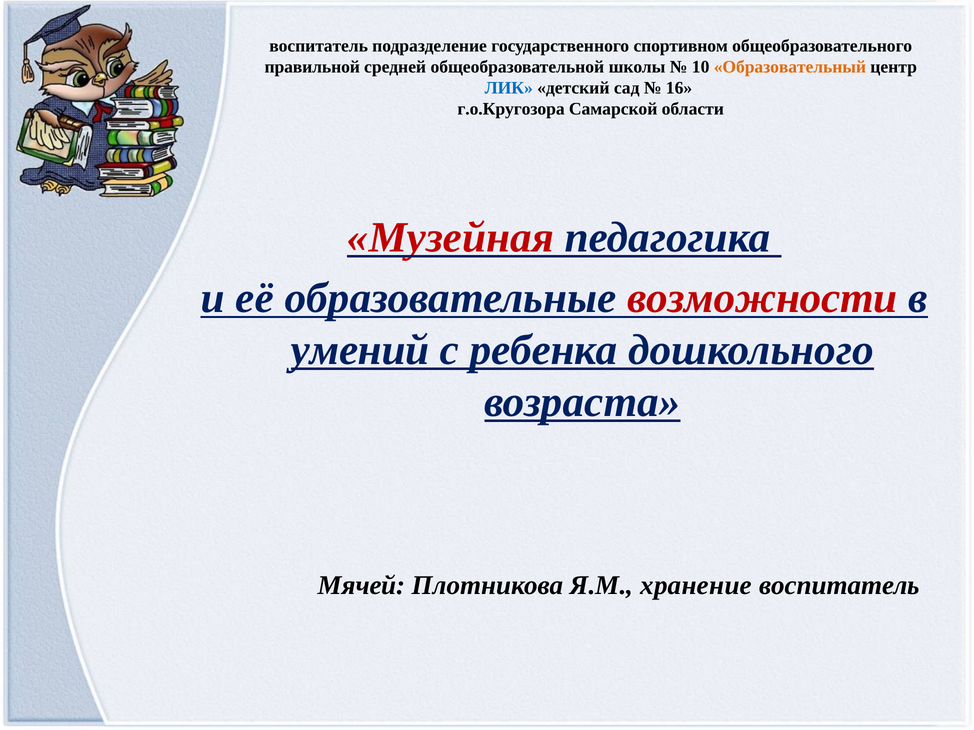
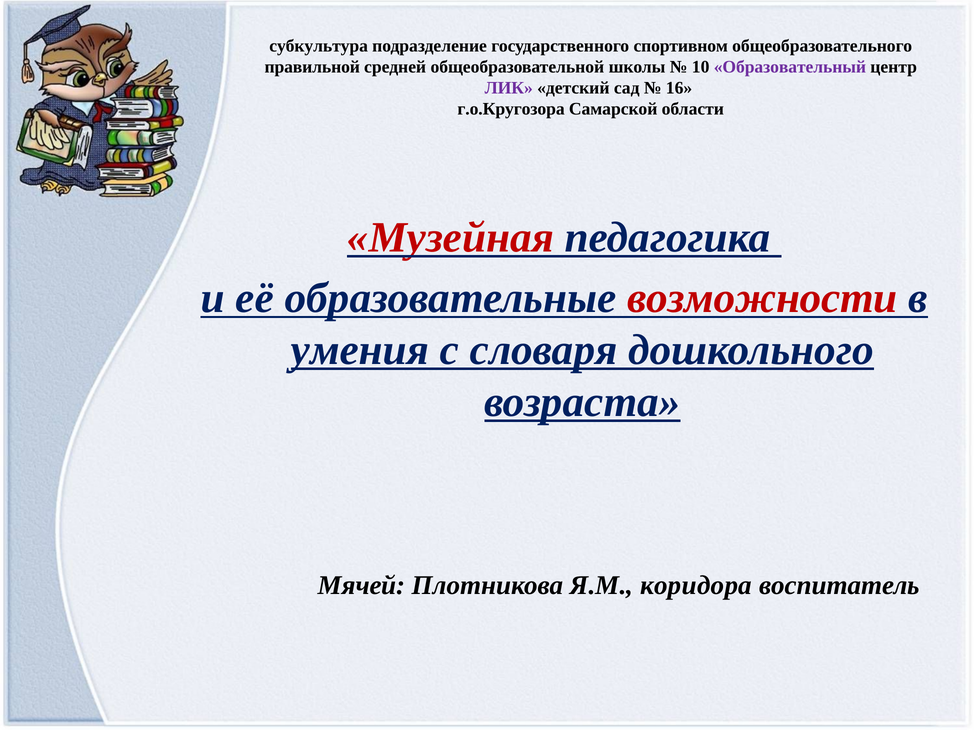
воспитатель: воспитатель -> субкультура (319, 46)
Образовательный colour: orange -> purple (790, 67)
ЛИК colour: blue -> purple (509, 88)
умений: умений -> умения (360, 350)
ребенка: ребенка -> словаря (544, 350)
хранение: хранение -> коридора (696, 586)
